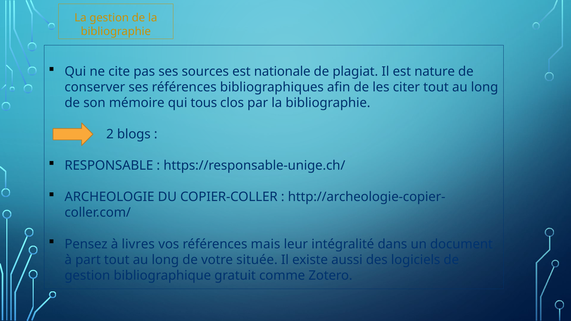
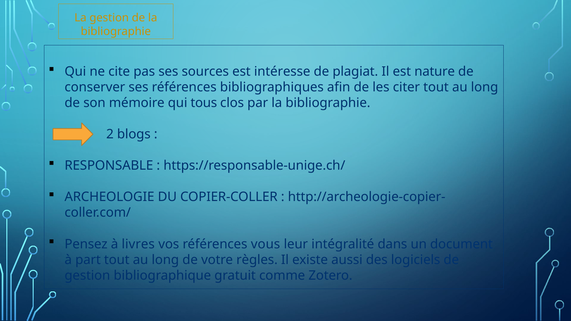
nationale: nationale -> intéresse (282, 72)
mais: mais -> vous (266, 244)
située: située -> règles (257, 260)
